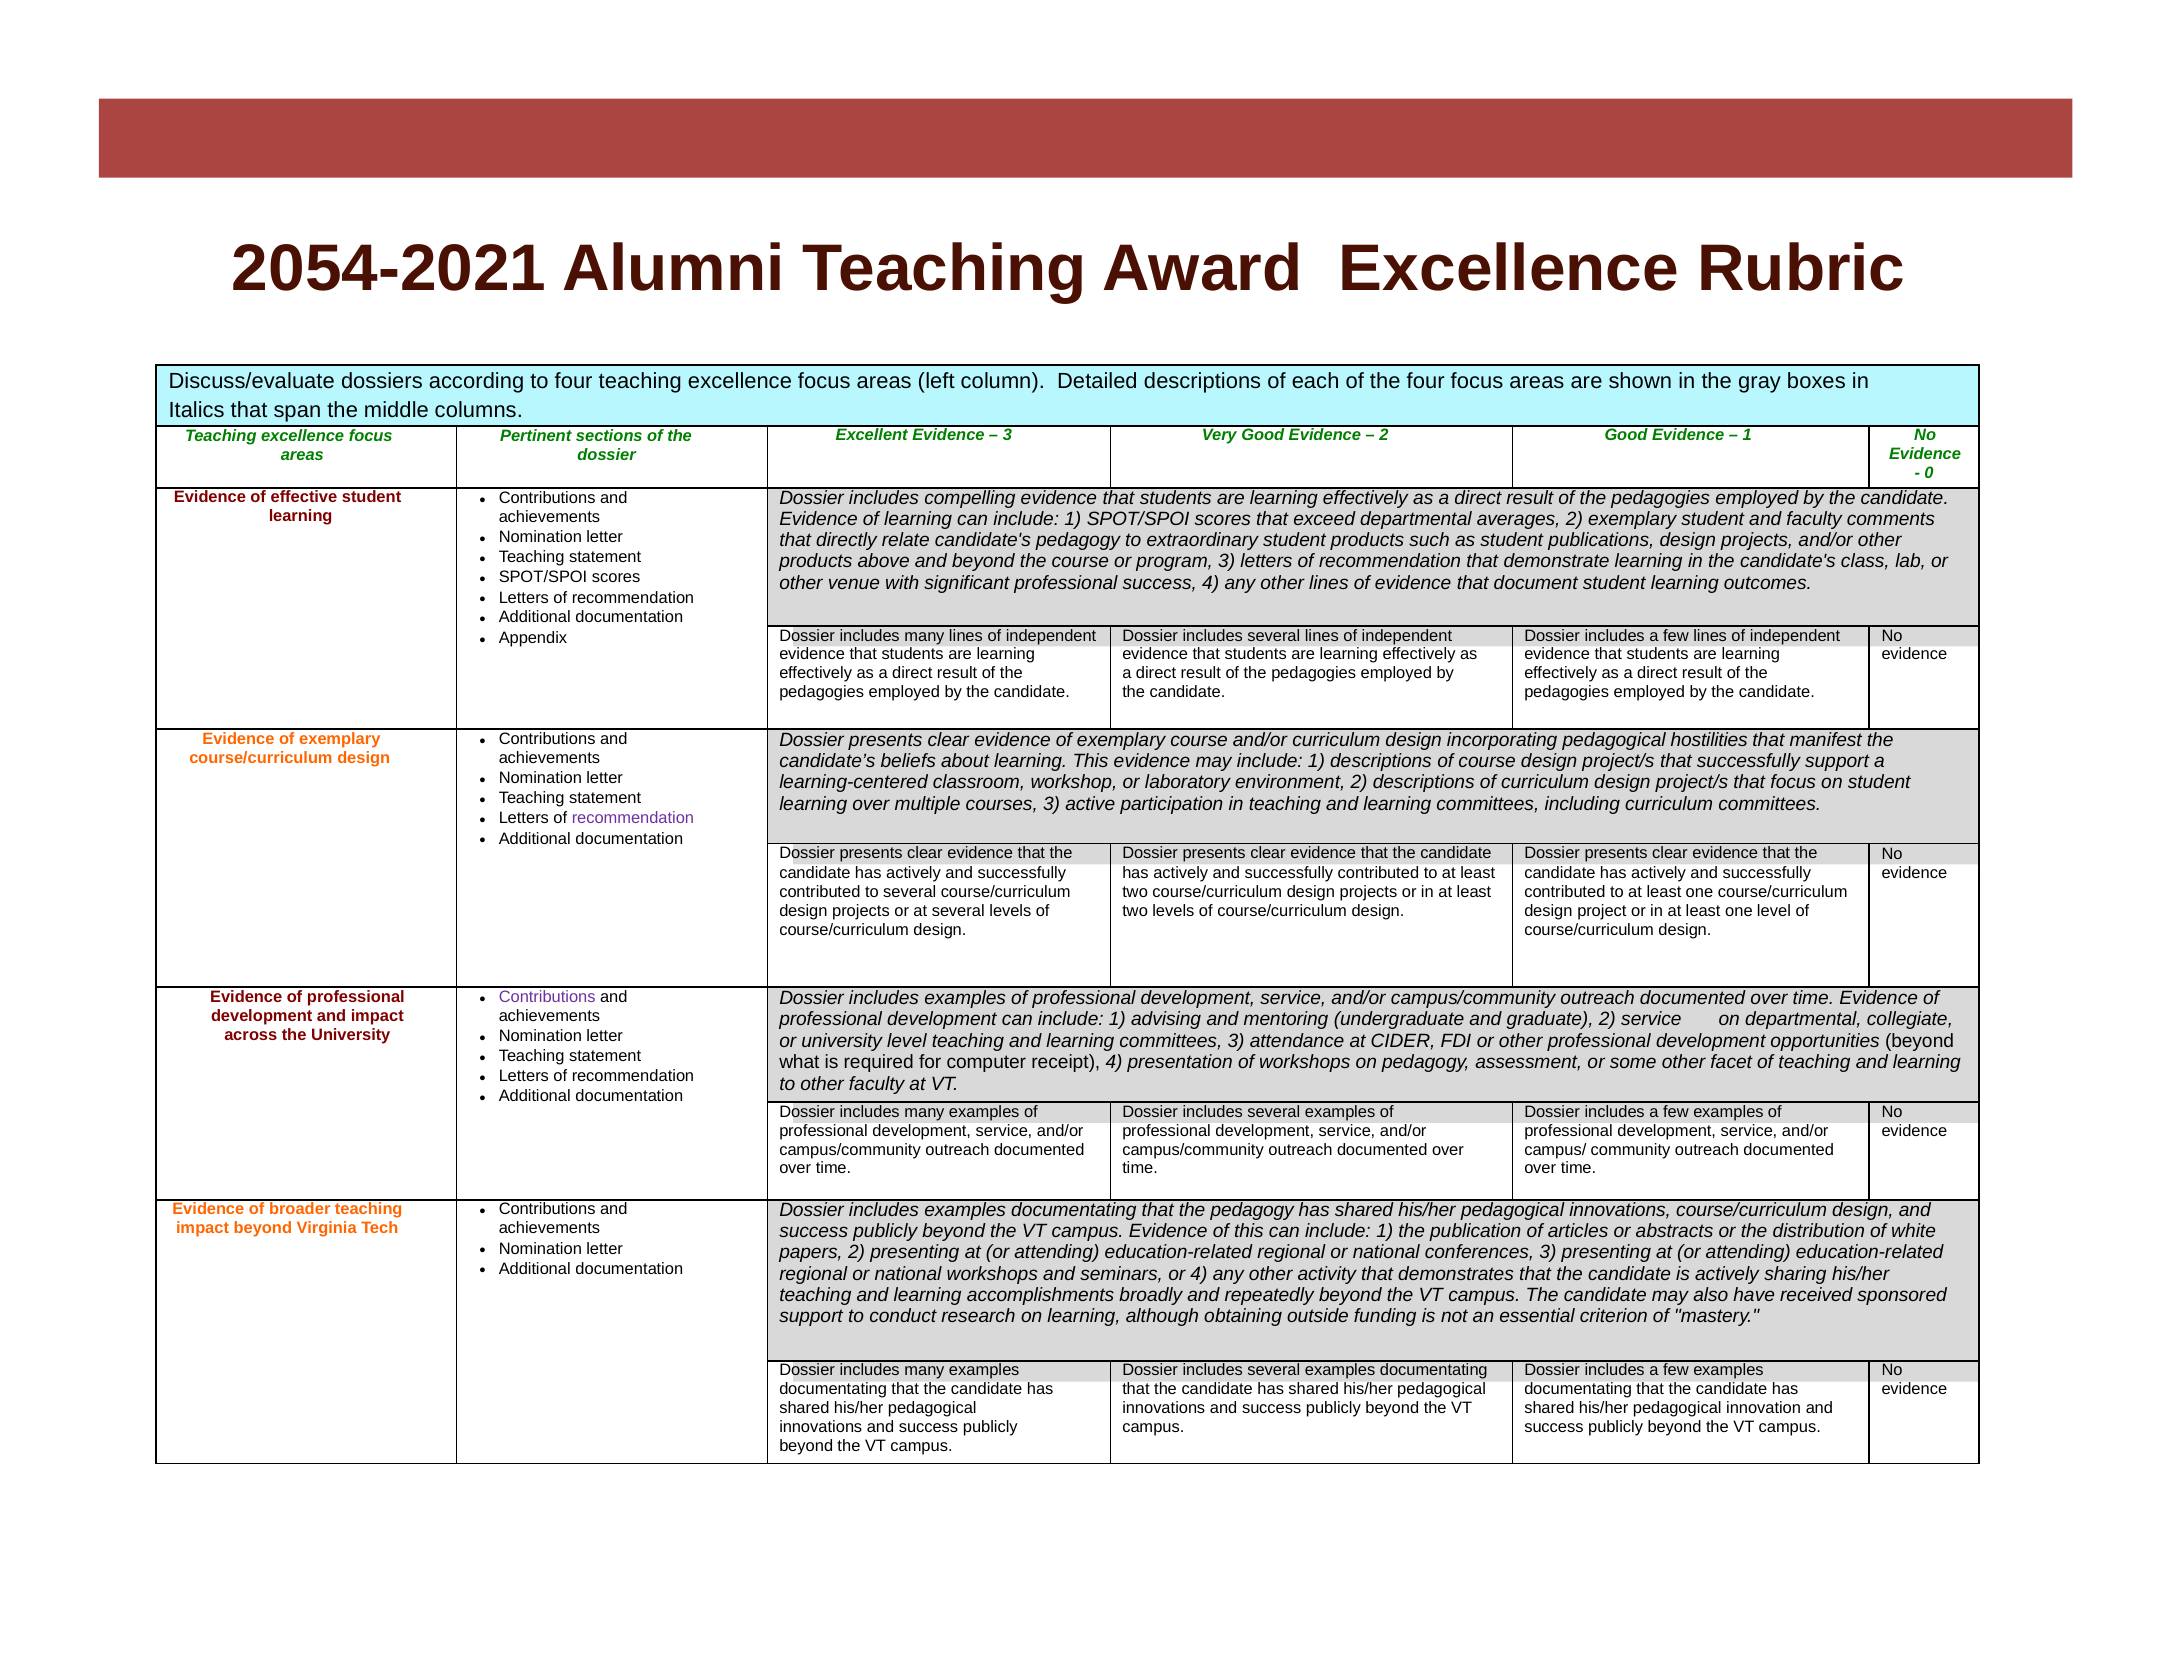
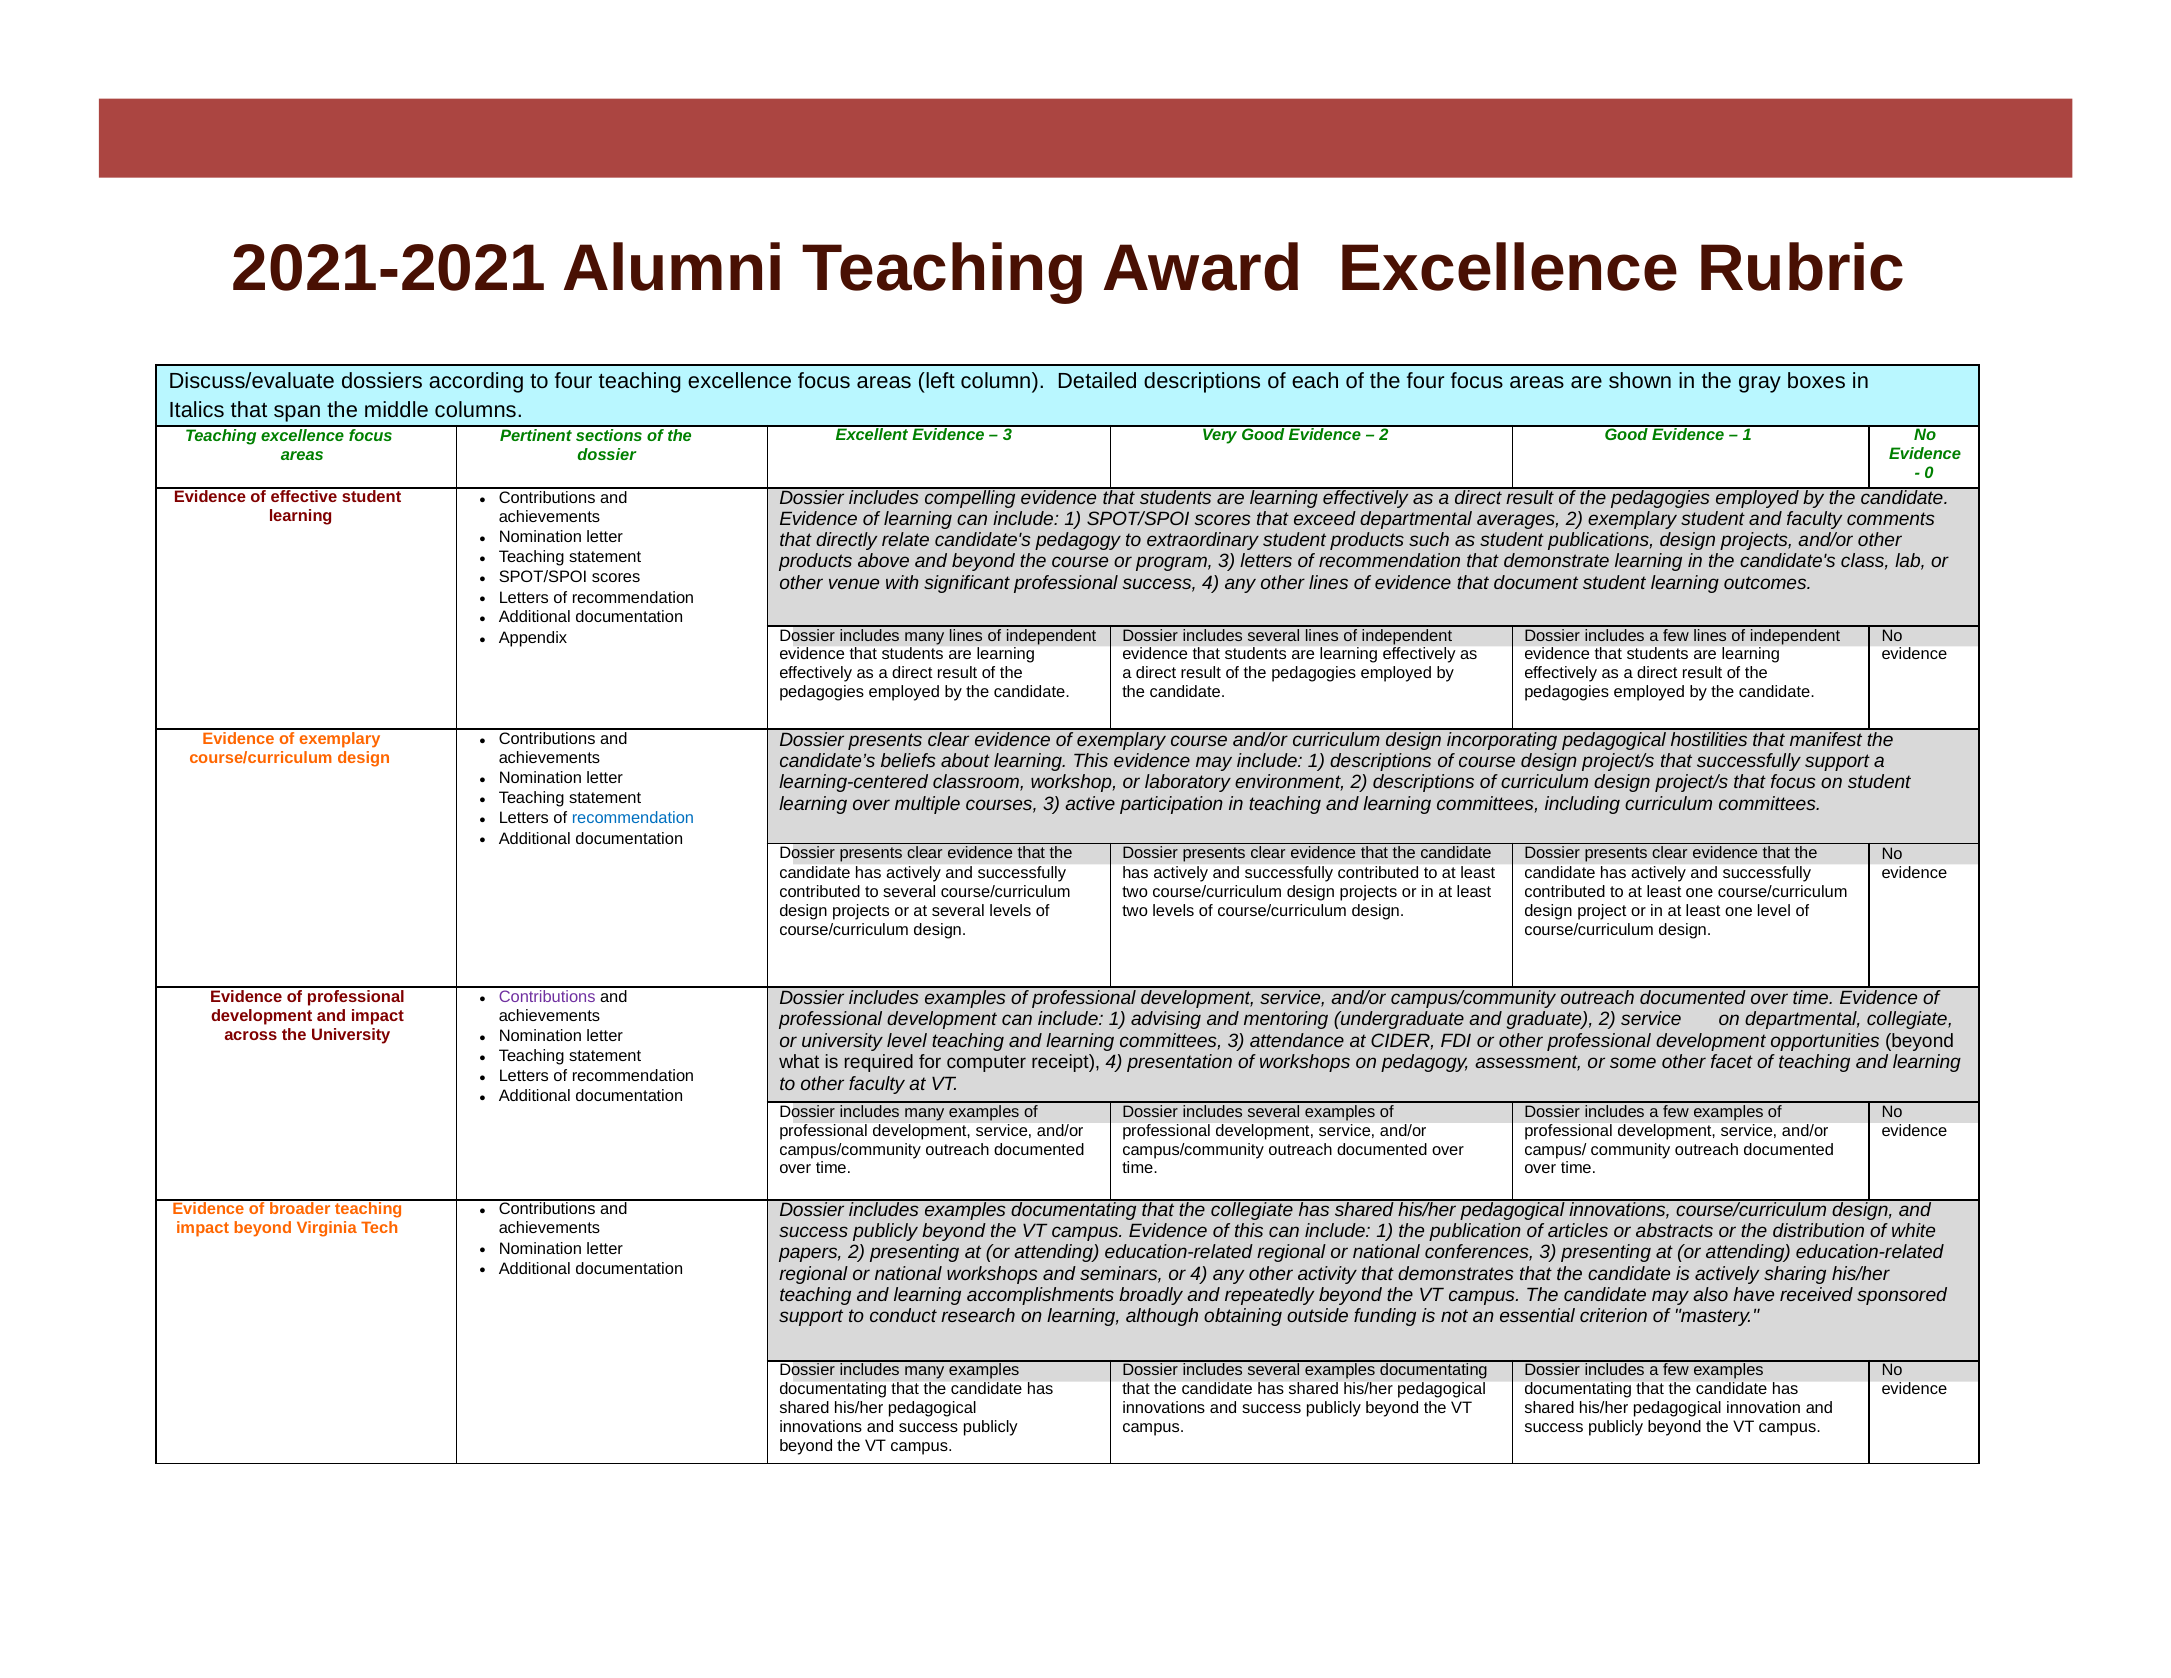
2054-2021: 2054-2021 -> 2021-2021 (389, 269)
recommendation colour: purple -> blue (633, 818)
the pedagogy: pedagogy -> collegiate (1252, 1210)
